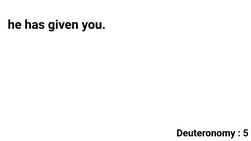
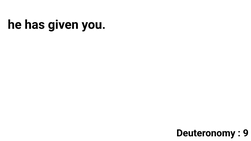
5: 5 -> 9 (246, 133)
